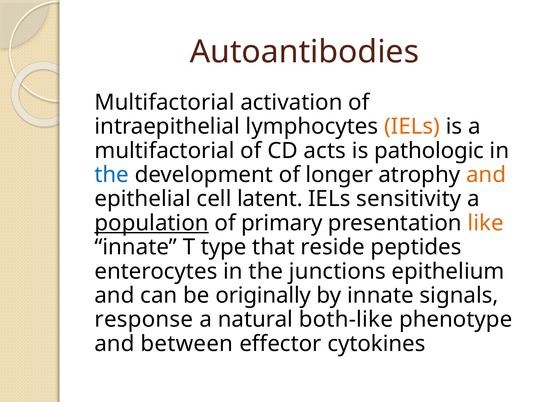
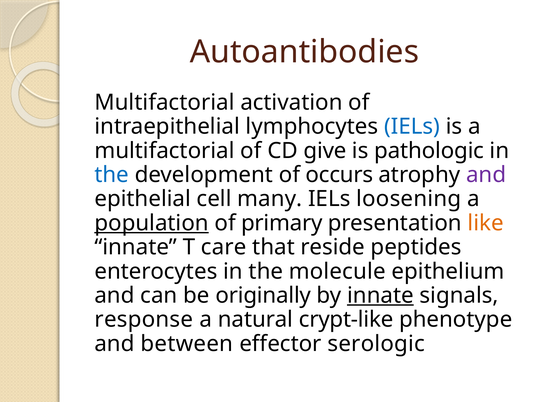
IELs colour: orange -> blue (412, 127)
acts: acts -> give (325, 151)
longer: longer -> occurs (339, 175)
and colour: orange -> purple (486, 175)
latent: latent -> many (270, 199)
sensitivity: sensitivity -> loosening (409, 199)
type: type -> care (224, 248)
junctions: junctions -> molecule (337, 272)
innate underline: none -> present (380, 296)
both-like: both-like -> crypt-like (346, 320)
cytokines: cytokines -> serologic (376, 344)
